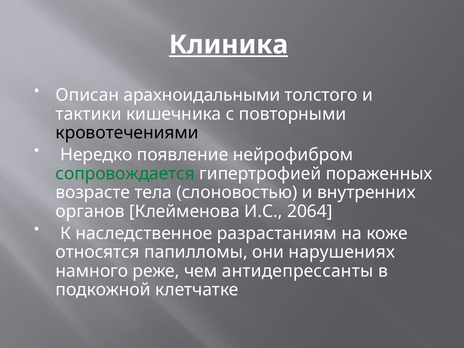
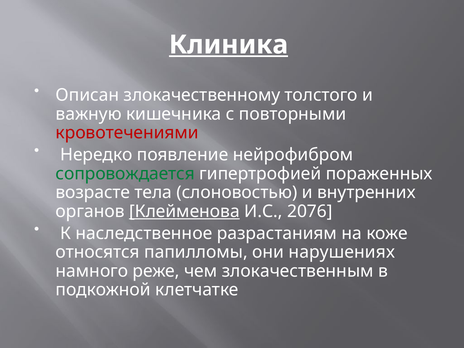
арахноидальными: арахноидальными -> злокачественному (202, 95)
тактики: тактики -> важную (89, 114)
кровотечениями colour: black -> red (127, 133)
Клейменова underline: none -> present (184, 211)
2064: 2064 -> 2076 (310, 211)
антидепрессанты: антидепрессанты -> злокачественным (298, 271)
